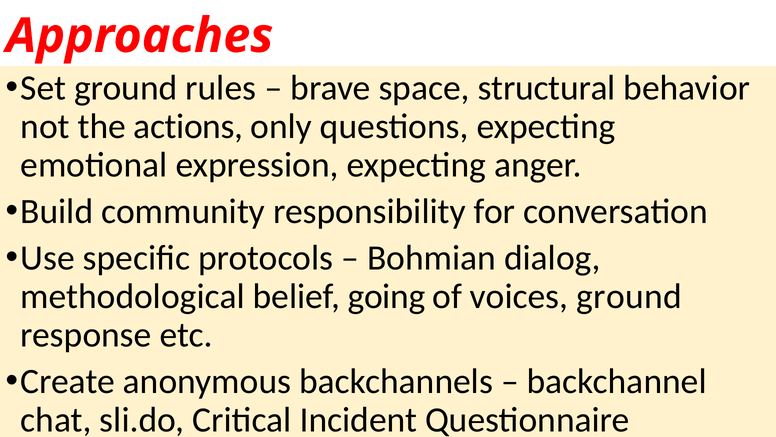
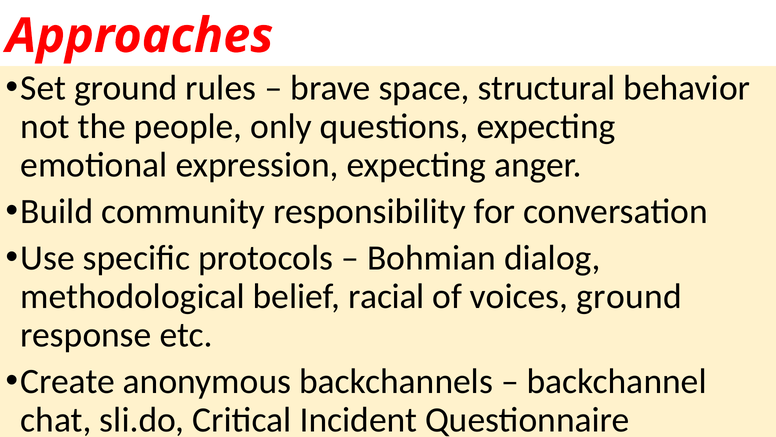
actions: actions -> people (188, 126)
going: going -> racial (386, 296)
